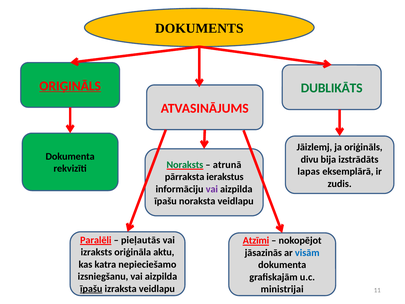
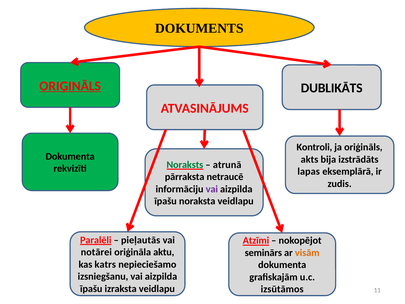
DUBLIKĀTS colour: green -> black (332, 88)
Jāizlemj: Jāizlemj -> Kontroli (314, 147)
divu: divu -> akts (310, 159)
ierakstus: ierakstus -> netraucē (225, 177)
izraksts: izraksts -> notārei (96, 252)
jāsazinās: jāsazinās -> seminārs (263, 253)
visām colour: blue -> orange (307, 253)
katra: katra -> katrs (105, 264)
īpašu underline: present -> none (91, 288)
ministrijai: ministrijai -> izsūtāmos (282, 289)
